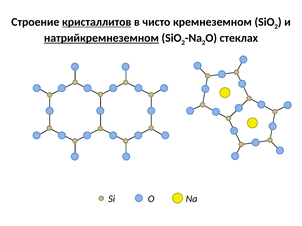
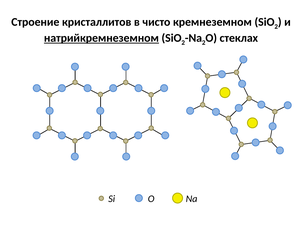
кристаллитов underline: present -> none (97, 22)
